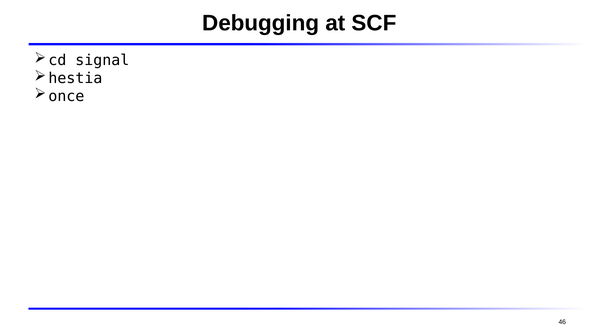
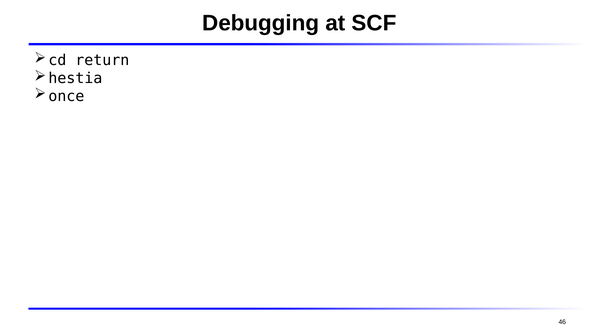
signal: signal -> return (102, 60)
